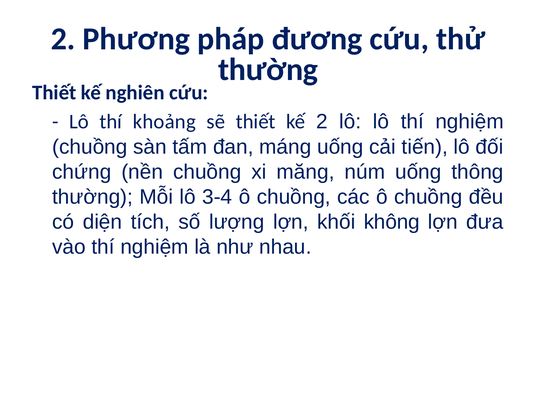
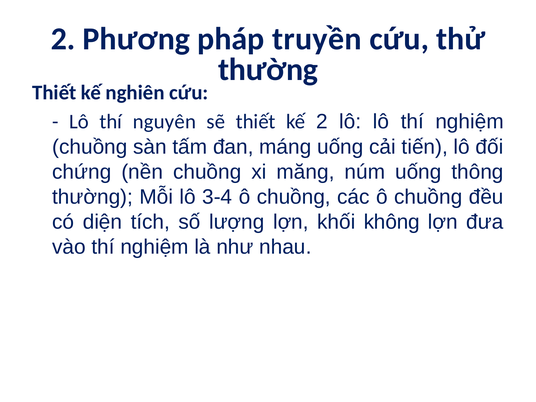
đương: đương -> truyền (317, 39)
khoảng: khoảng -> nguyên (164, 122)
